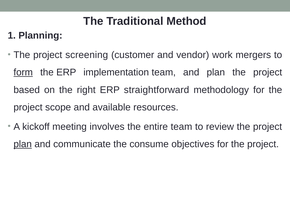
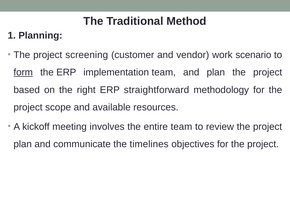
mergers: mergers -> scenario (253, 55)
plan underline: present -> none (23, 144)
consume: consume -> timelines (149, 144)
